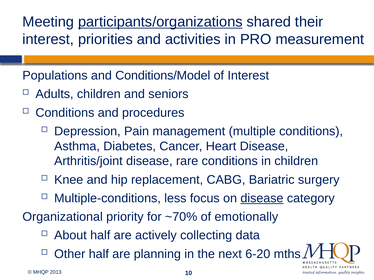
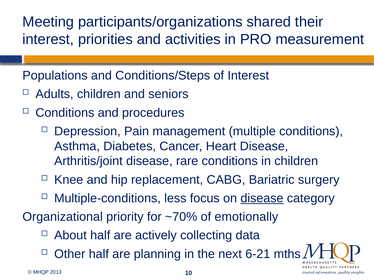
participants/organizations underline: present -> none (160, 22)
Conditions/Model: Conditions/Model -> Conditions/Steps (163, 76)
6-20: 6-20 -> 6-21 (258, 254)
